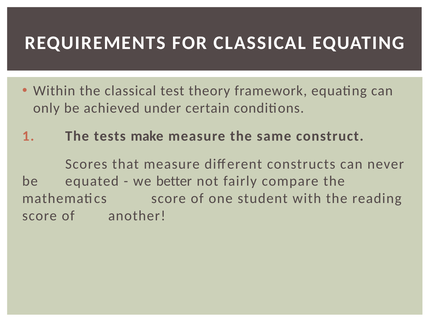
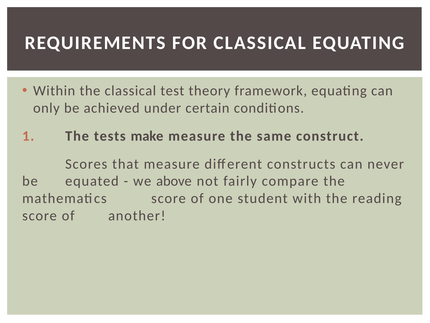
better: better -> above (174, 181)
